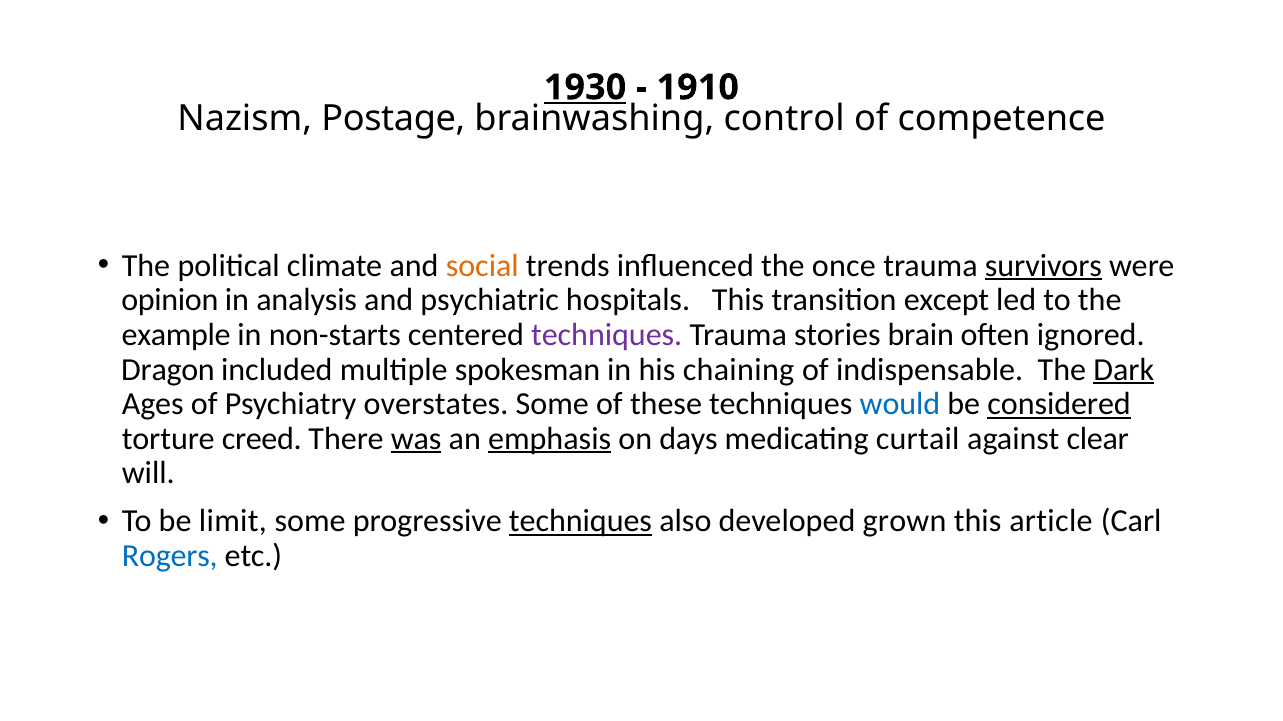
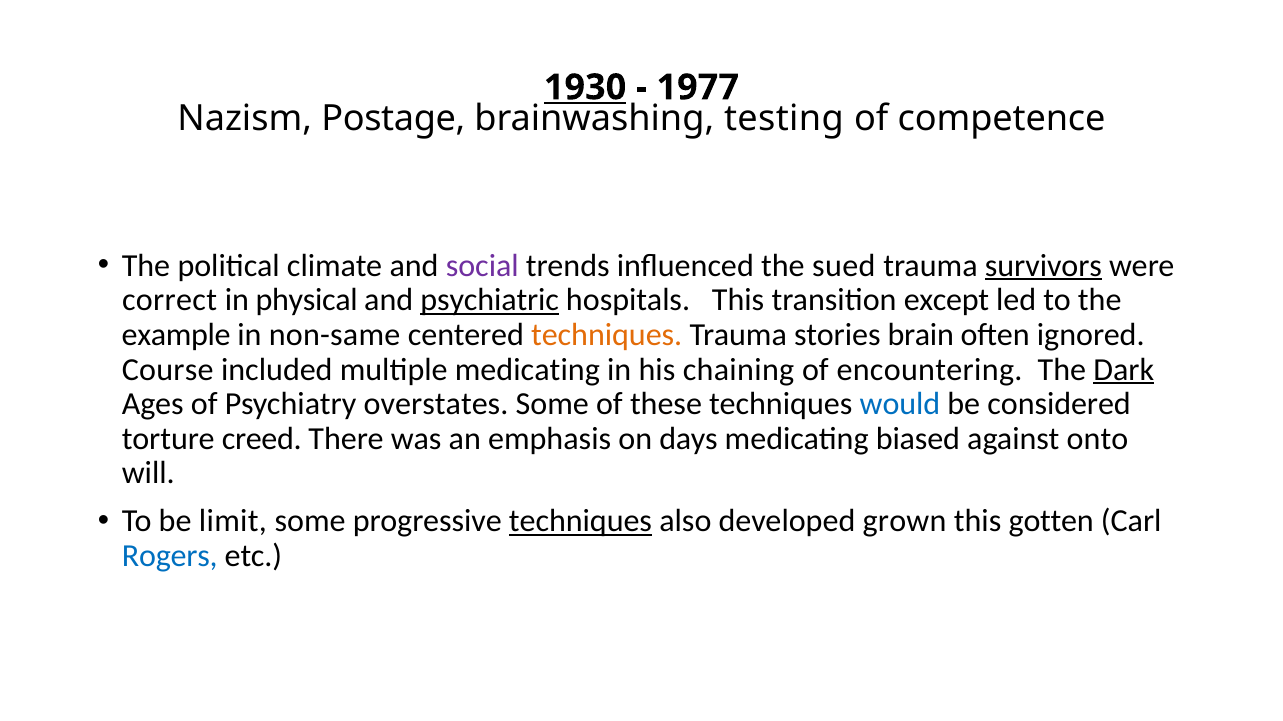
1910: 1910 -> 1977 (698, 87)
control: control -> testing (784, 119)
social colour: orange -> purple (482, 266)
once: once -> sued (844, 266)
opinion: opinion -> correct (170, 301)
analysis: analysis -> physical (307, 301)
psychiatric underline: none -> present (490, 301)
non-starts: non-starts -> non-same (335, 335)
techniques colour: purple -> orange (607, 335)
Dragon: Dragon -> Course (168, 370)
multiple spokesman: spokesman -> medicating (527, 370)
indispensable: indispensable -> encountering (930, 370)
considered underline: present -> none (1059, 404)
was underline: present -> none (416, 439)
emphasis underline: present -> none (550, 439)
curtail: curtail -> biased (918, 439)
clear: clear -> onto (1097, 439)
article: article -> gotten (1051, 522)
